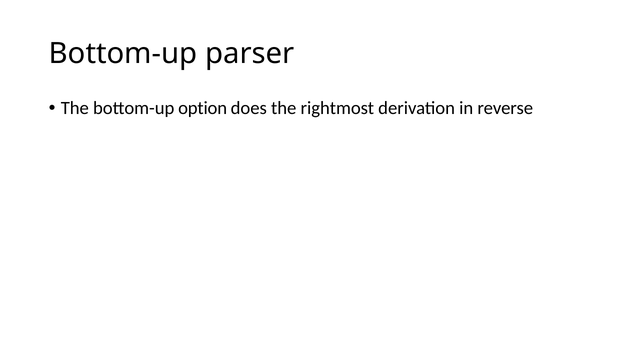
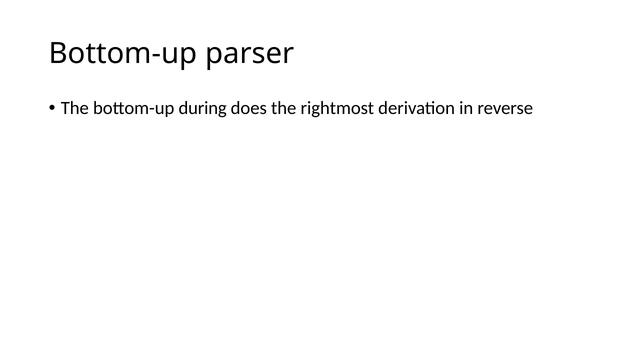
option: option -> during (203, 108)
